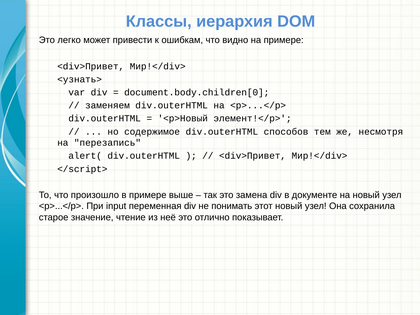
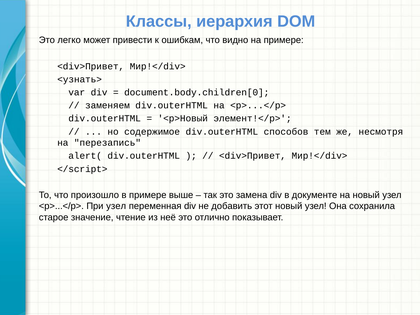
При input: input -> узел (116, 206)
понимать: понимать -> добавить (232, 206)
